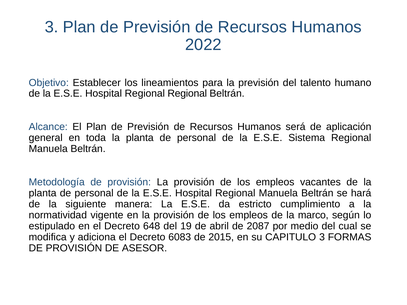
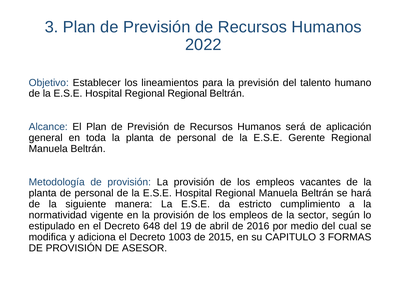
Sistema: Sistema -> Gerente (307, 138)
marco: marco -> sector (313, 215)
2087: 2087 -> 2016 (258, 226)
6083: 6083 -> 1003 (180, 237)
